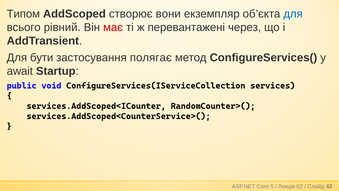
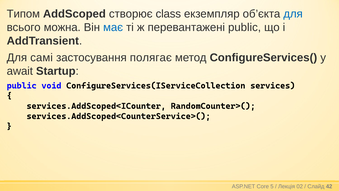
вони: вони -> class (168, 14)
рівний: рівний -> можна (62, 27)
має colour: red -> blue (113, 27)
перевантажені через: через -> public (245, 27)
бути: бути -> самі (42, 57)
